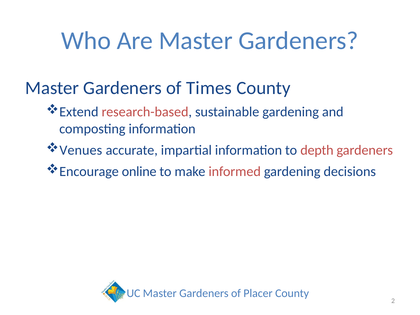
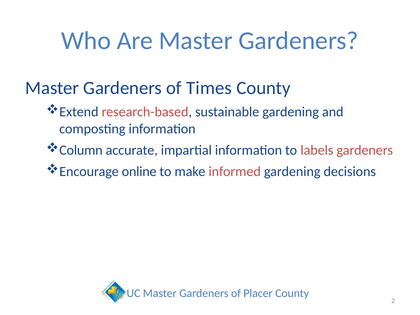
Venues: Venues -> Column (81, 150)
depth: depth -> labels (317, 150)
